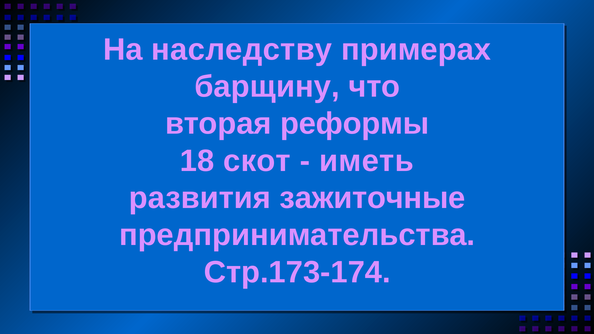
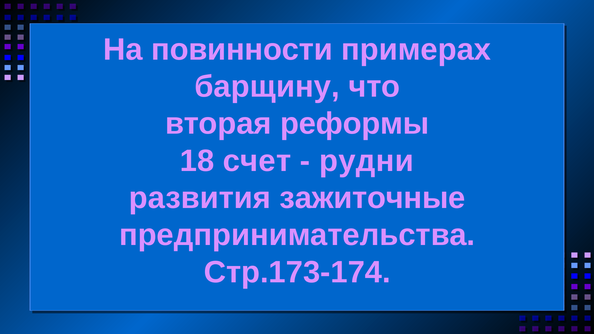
наследству: наследству -> повинности (242, 50)
скот: скот -> счет (257, 161)
иметь: иметь -> рудни (366, 161)
